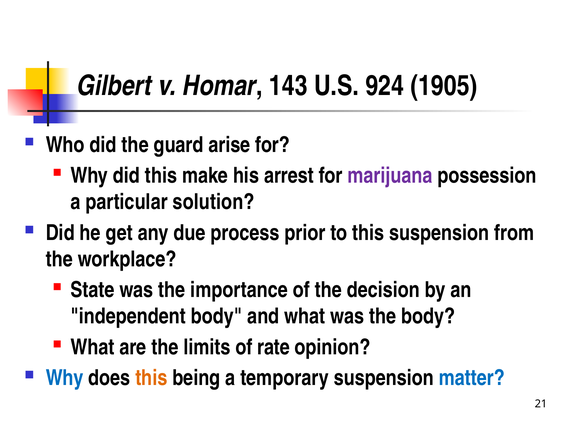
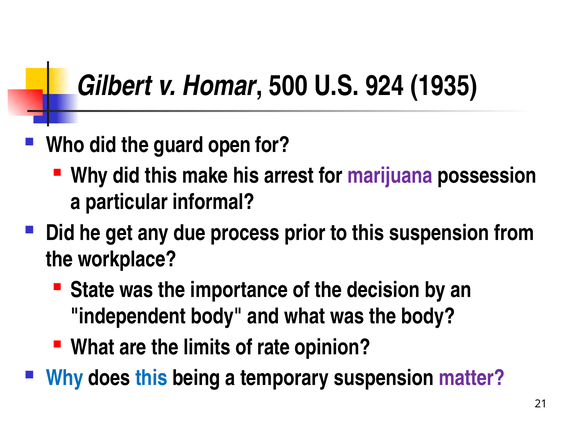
143: 143 -> 500 (288, 86)
1905: 1905 -> 1935 (444, 86)
arise: arise -> open (230, 145)
solution: solution -> informal (214, 202)
this colour: orange -> blue (151, 378)
matter colour: blue -> purple (472, 378)
